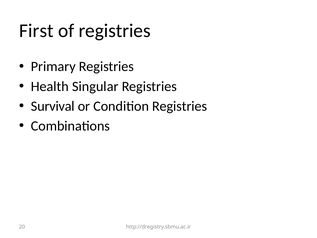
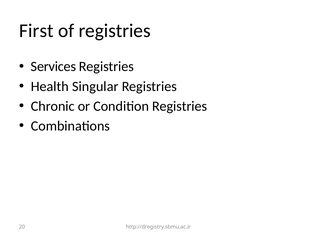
Primary: Primary -> Services (53, 67)
Survival: Survival -> Chronic (53, 106)
